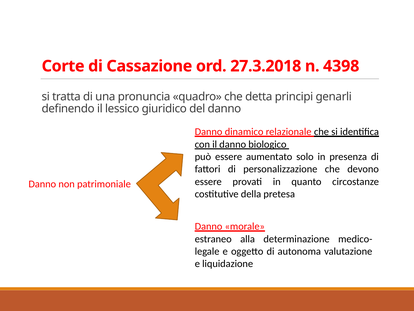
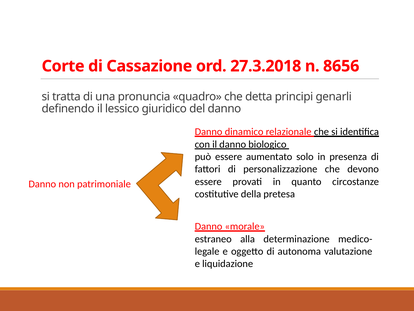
4398: 4398 -> 8656 (341, 66)
